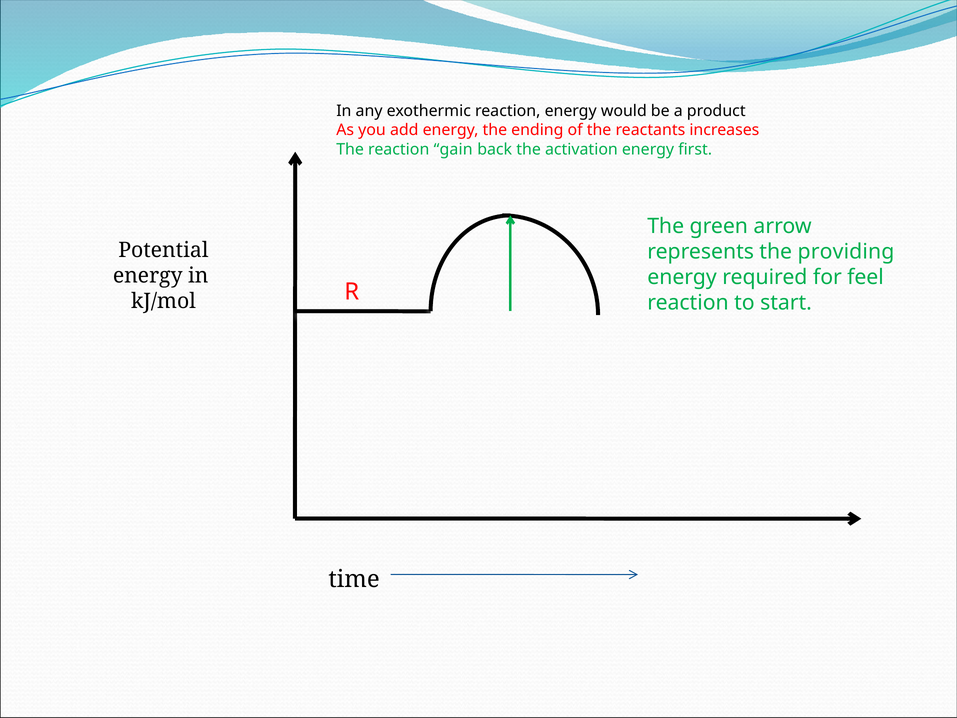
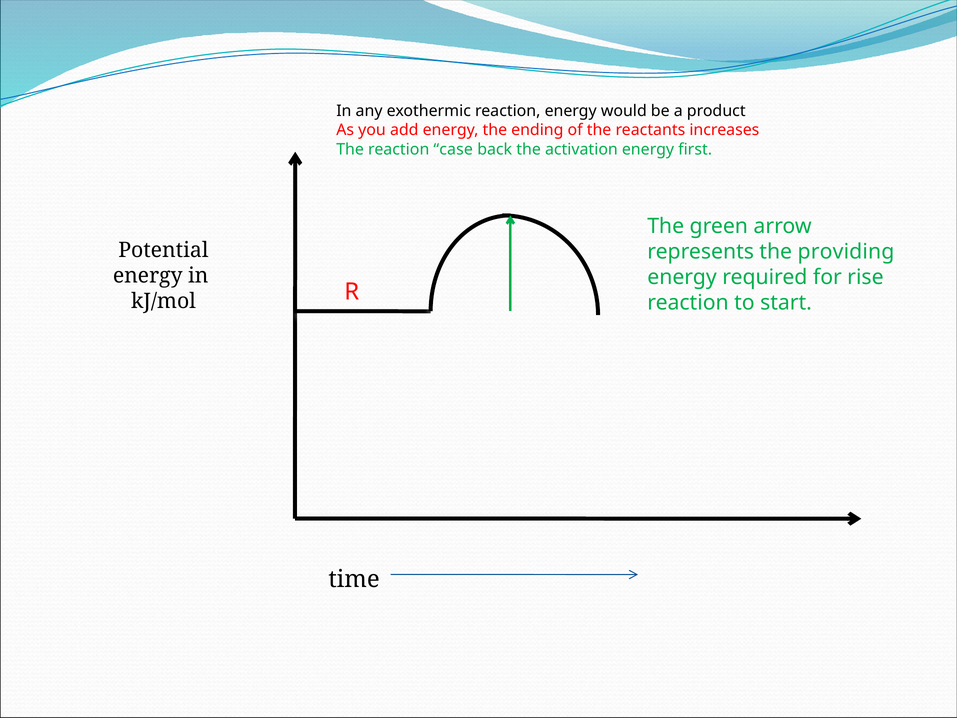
gain: gain -> case (453, 149)
feel: feel -> rise (865, 277)
